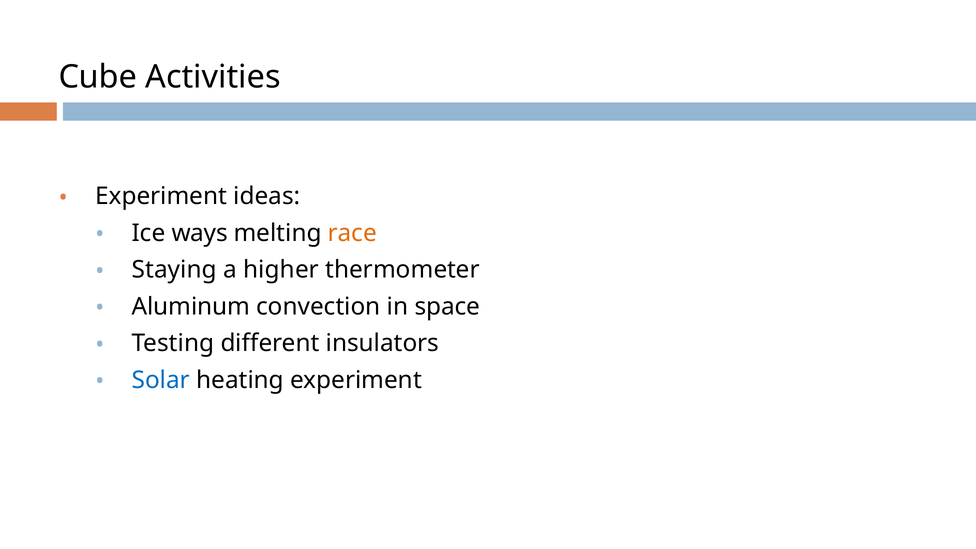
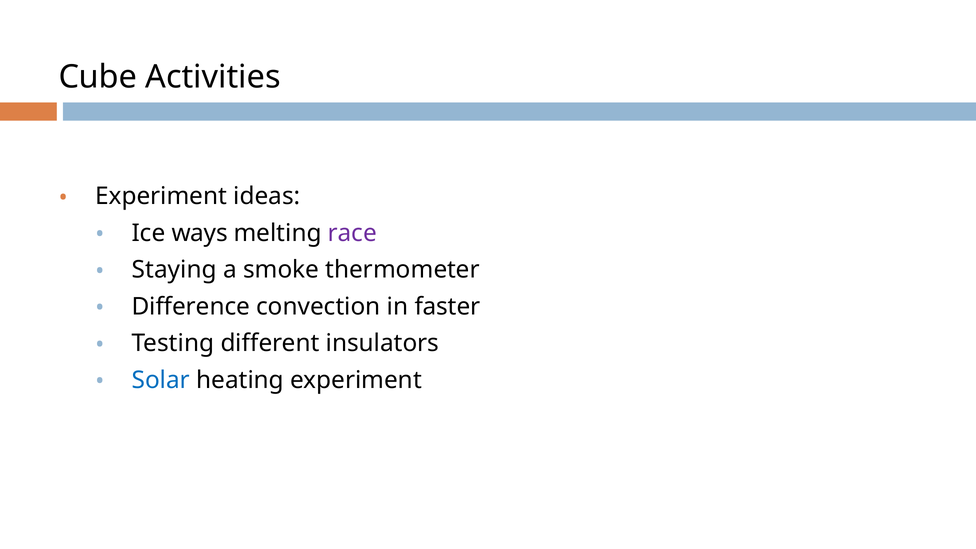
race colour: orange -> purple (352, 233)
higher: higher -> smoke (281, 270)
Aluminum: Aluminum -> Difference (191, 307)
space: space -> faster (447, 307)
